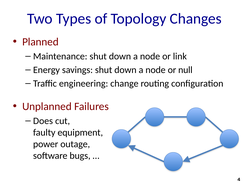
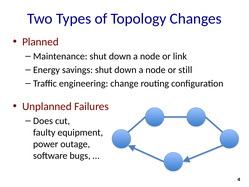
null: null -> still (185, 70)
